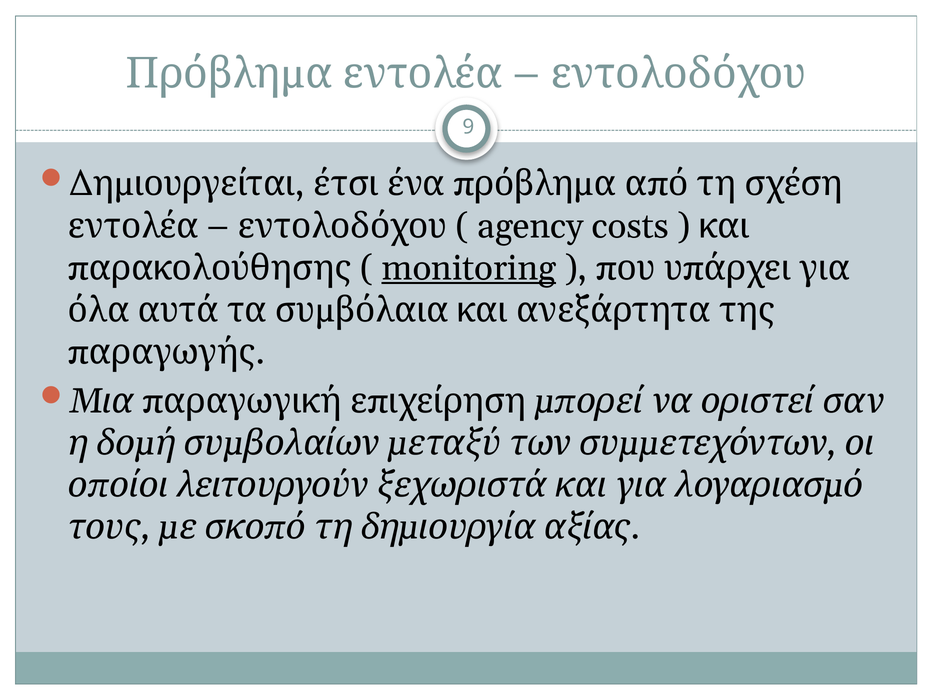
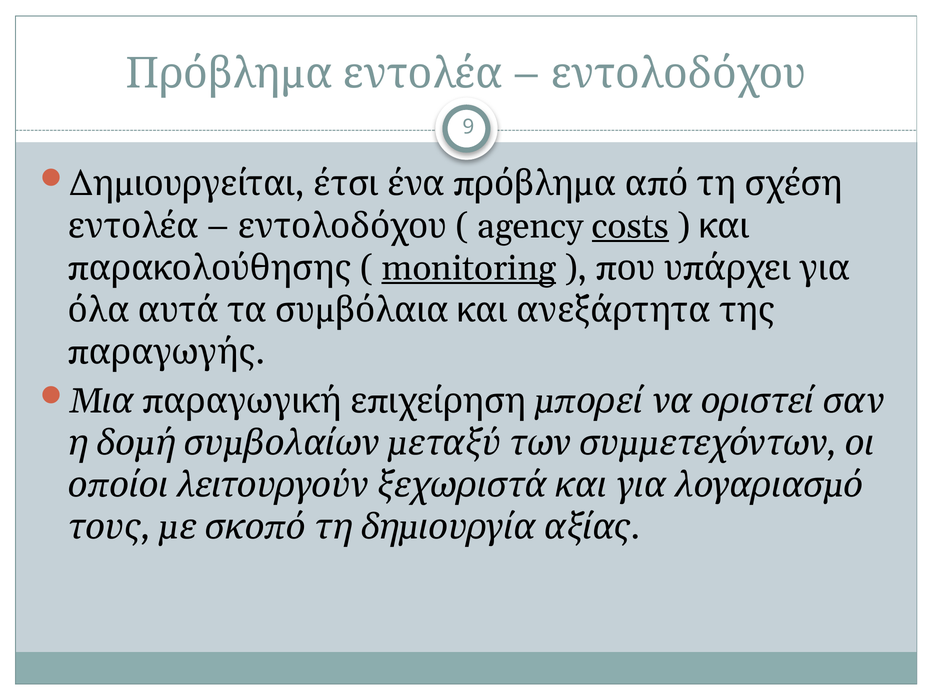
costs underline: none -> present (630, 226)
